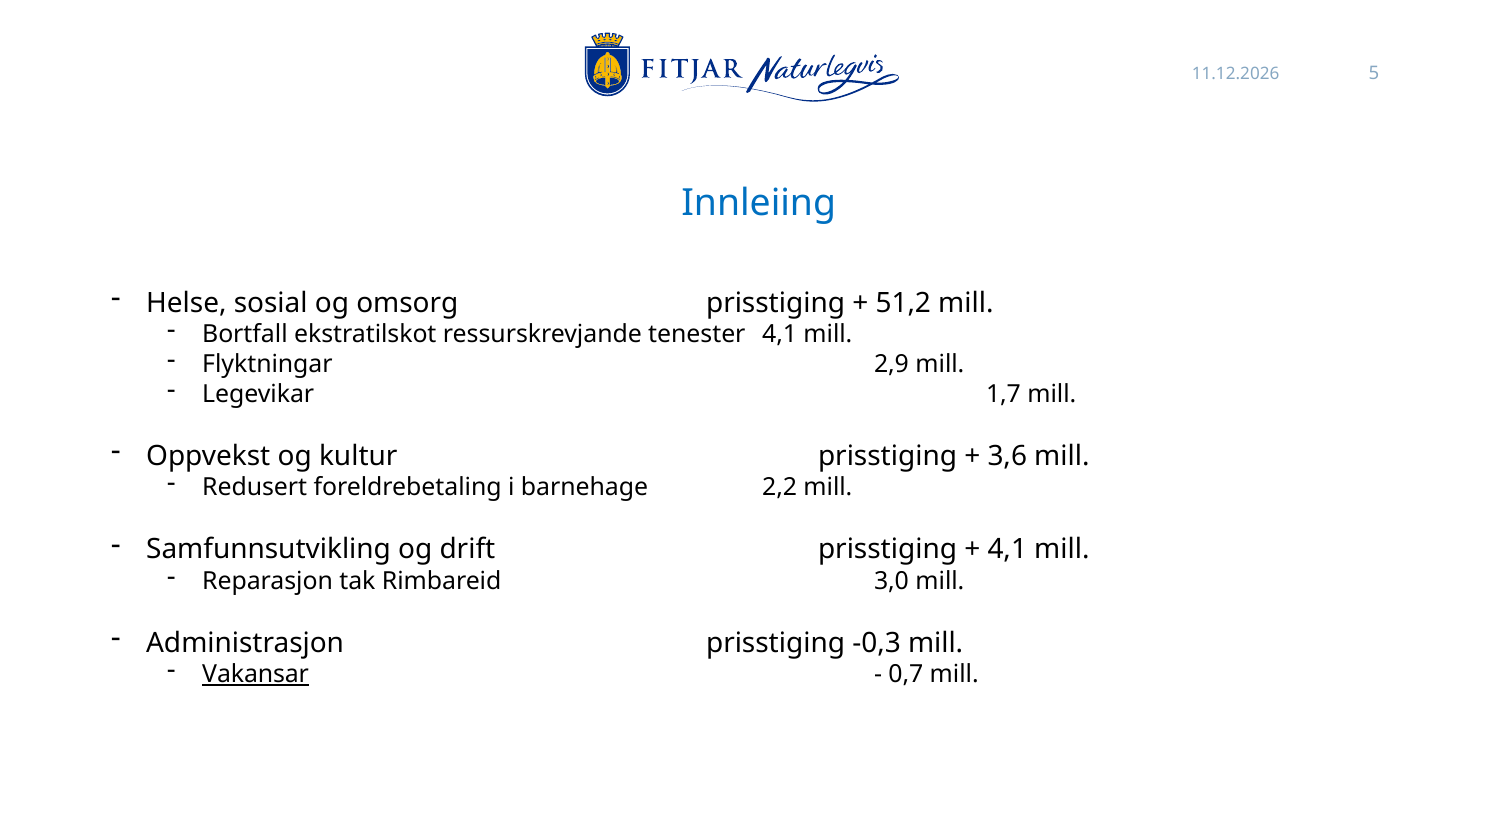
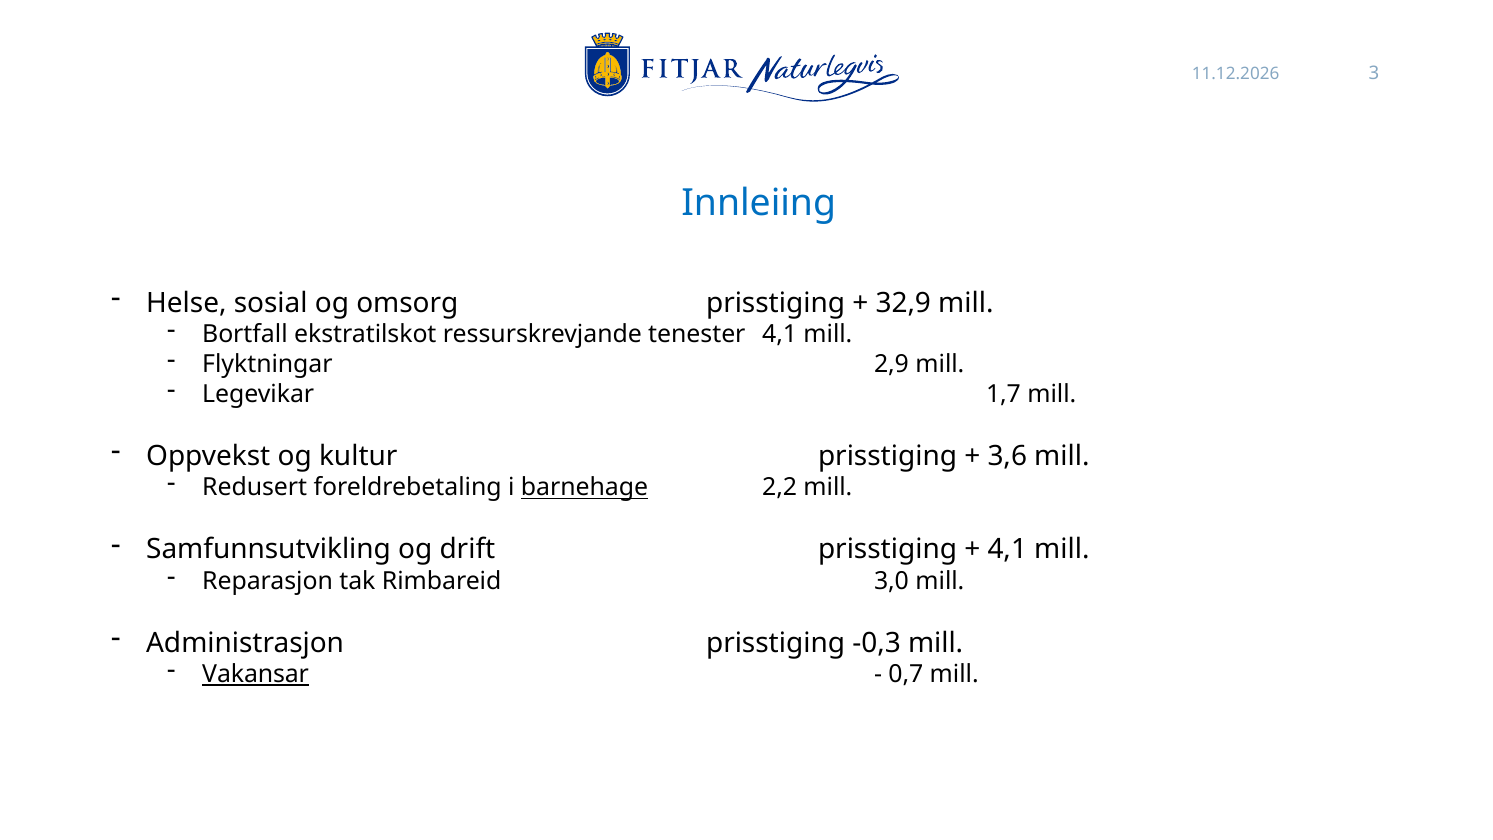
5: 5 -> 3 (1374, 73)
51,2: 51,2 -> 32,9 (903, 303)
barnehage underline: none -> present (585, 488)
